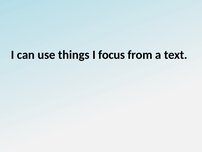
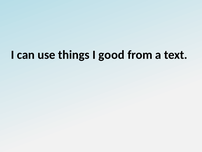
focus: focus -> good (112, 55)
